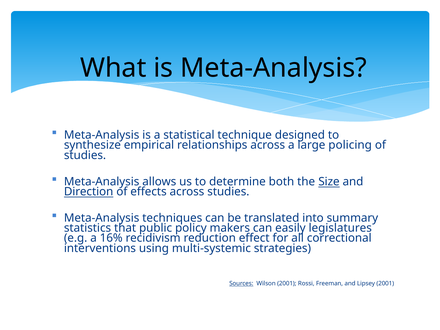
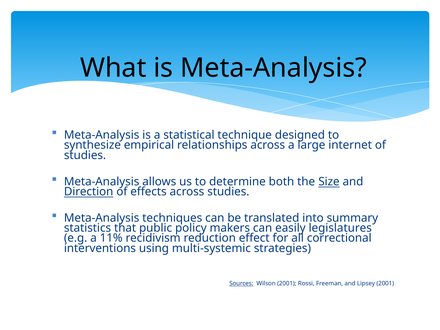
policing: policing -> internet (350, 145)
16%: 16% -> 11% (111, 238)
